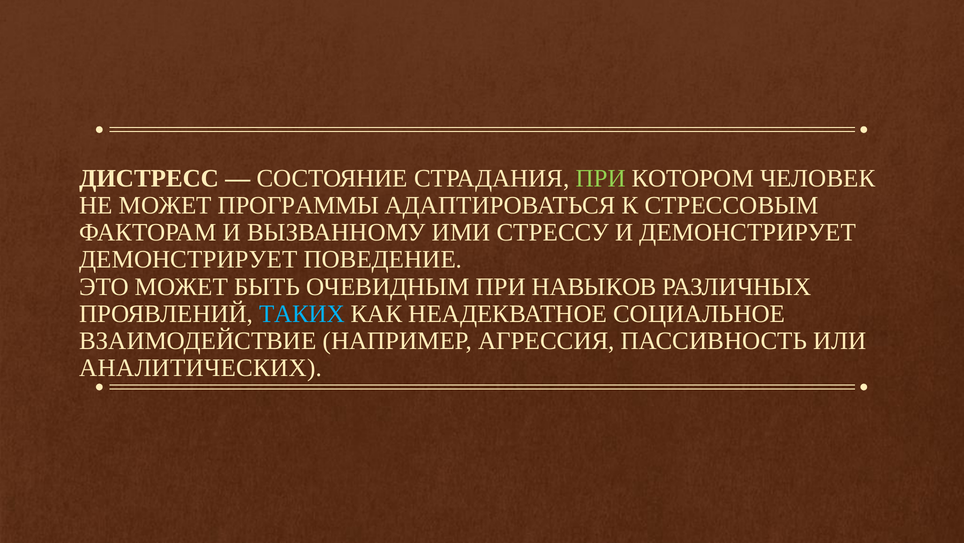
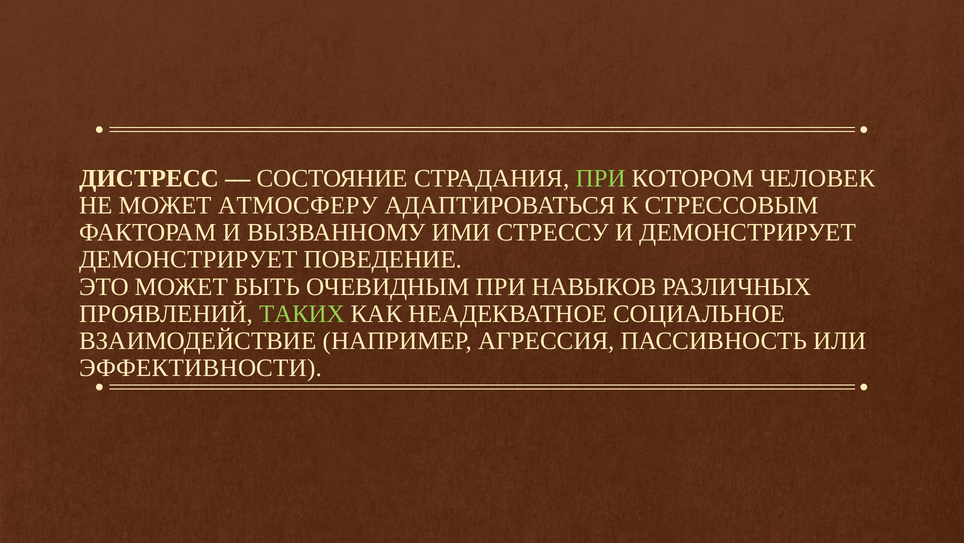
ПРОГРАММЫ: ПРОГРАММЫ -> АТМОСФЕРУ (298, 205)
ТАКИХ colour: light blue -> light green (302, 314)
АНАЛИТИЧЕСКИХ: АНАЛИТИЧЕСКИХ -> ЭФФЕКТИВНОСТИ (201, 368)
